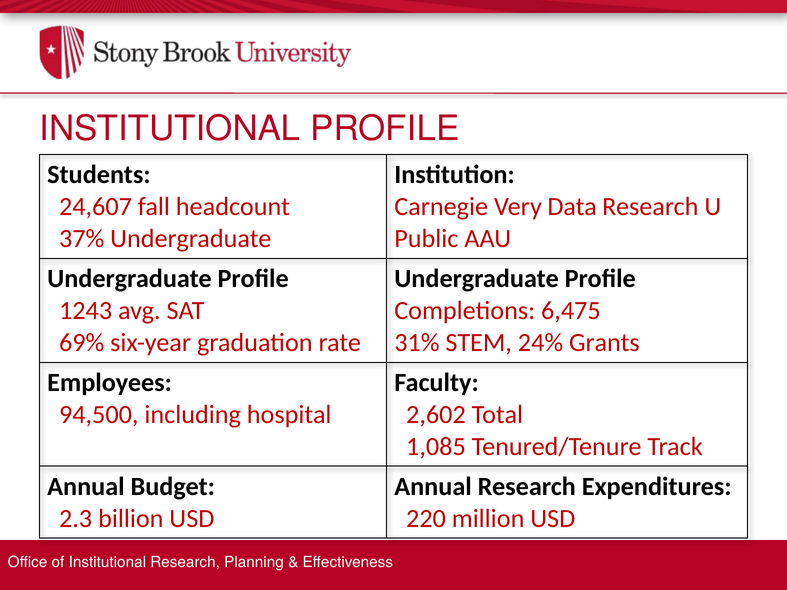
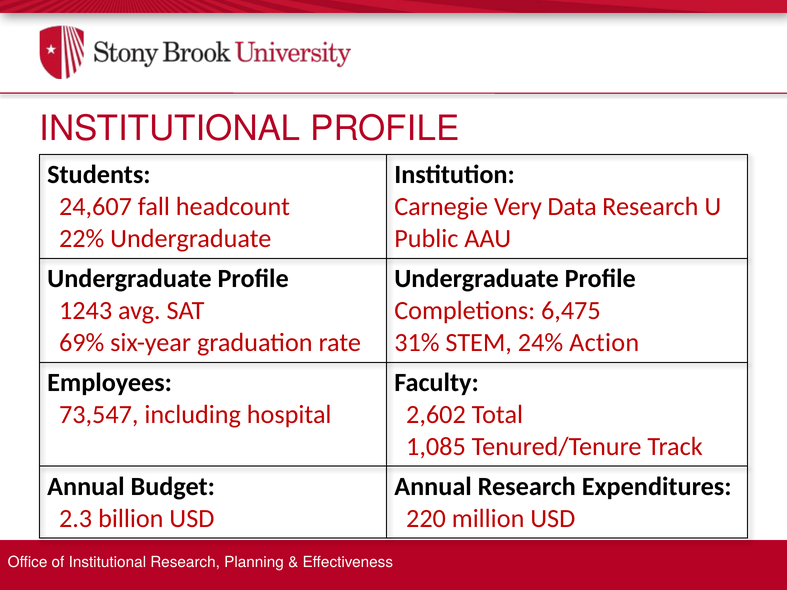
37%: 37% -> 22% (82, 239)
Grants: Grants -> Action (604, 343)
94,500: 94,500 -> 73,547 (99, 415)
